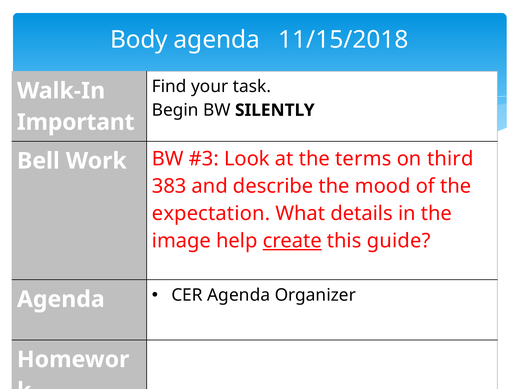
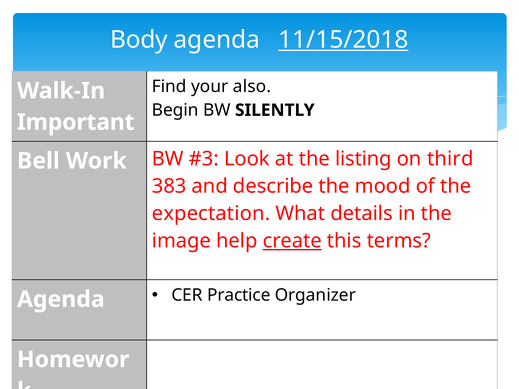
11/15/2018 underline: none -> present (343, 40)
task: task -> also (252, 87)
terms: terms -> listing (363, 159)
guide: guide -> terms (399, 241)
CER Agenda: Agenda -> Practice (239, 295)
